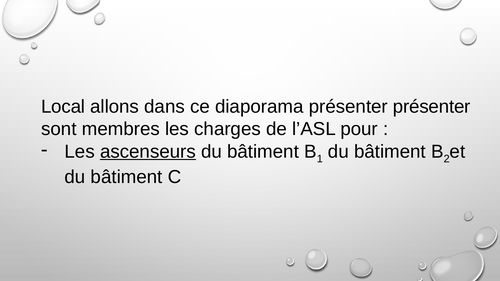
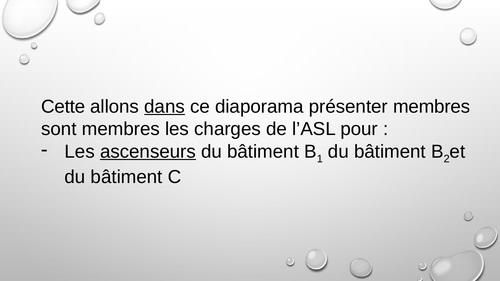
Local: Local -> Cette (63, 107)
dans underline: none -> present (165, 107)
présenter présenter: présenter -> membres (432, 107)
